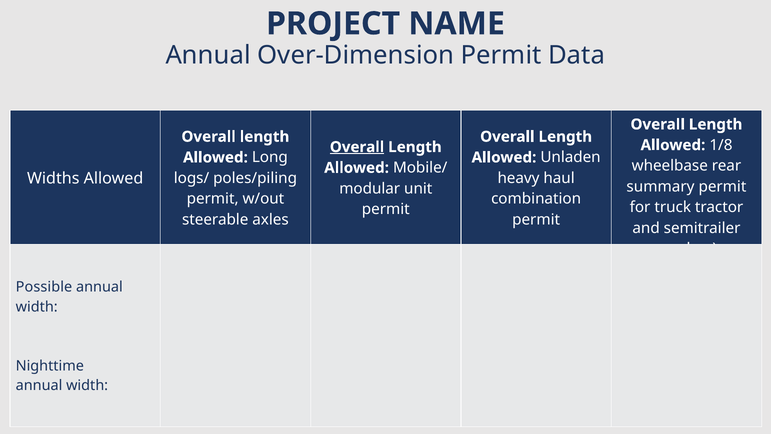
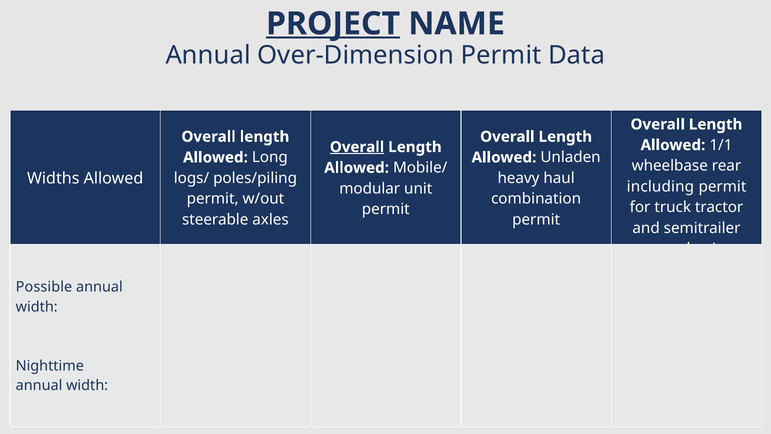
PROJECT underline: none -> present (333, 24)
1/8: 1/8 -> 1/1 (721, 145)
summary: summary -> including (660, 186)
